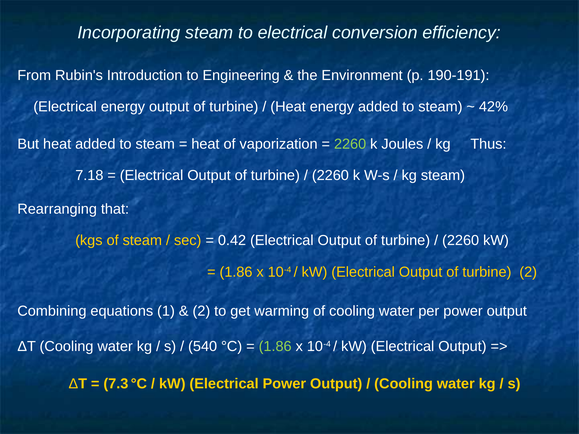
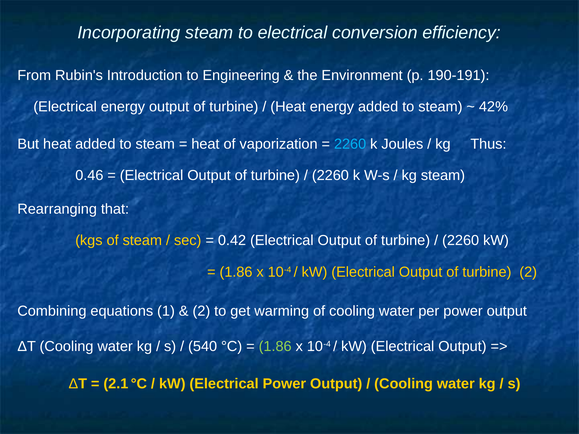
2260 colour: light green -> light blue (350, 144)
7.18: 7.18 -> 0.46 (89, 176)
7.3: 7.3 -> 2.1 (116, 384)
